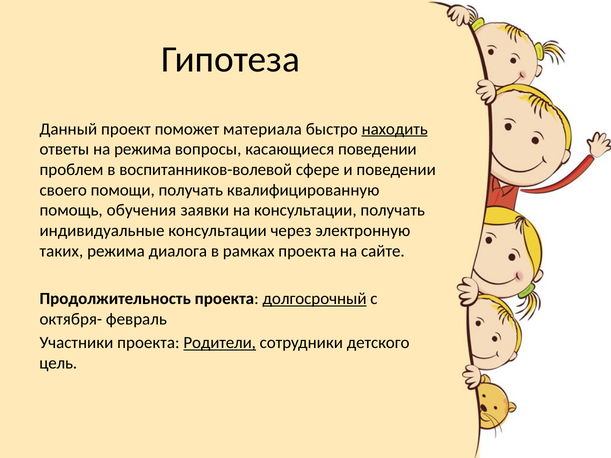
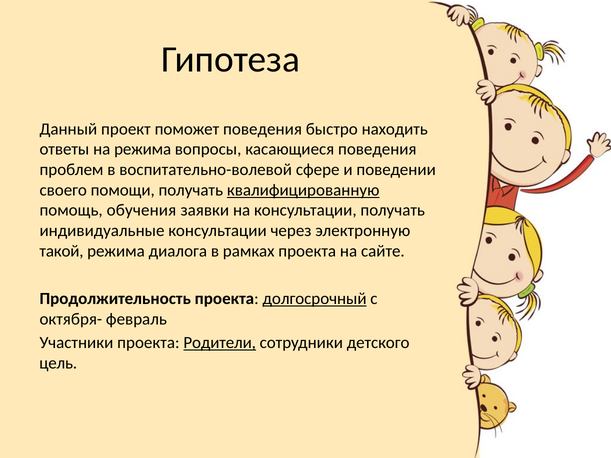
поможет материала: материала -> поведения (262, 129)
находить underline: present -> none (395, 129)
касающиеся поведении: поведении -> поведения (377, 149)
воспитанников-волевой: воспитанников-волевой -> воспитательно-волевой (206, 170)
квалифицированную underline: none -> present (303, 190)
таких: таких -> такой (62, 251)
